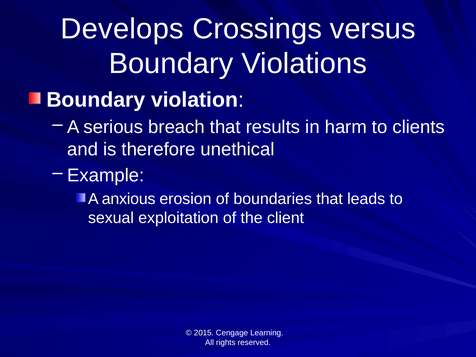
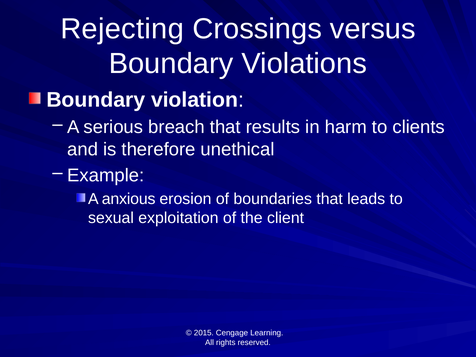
Develops: Develops -> Rejecting (122, 29)
